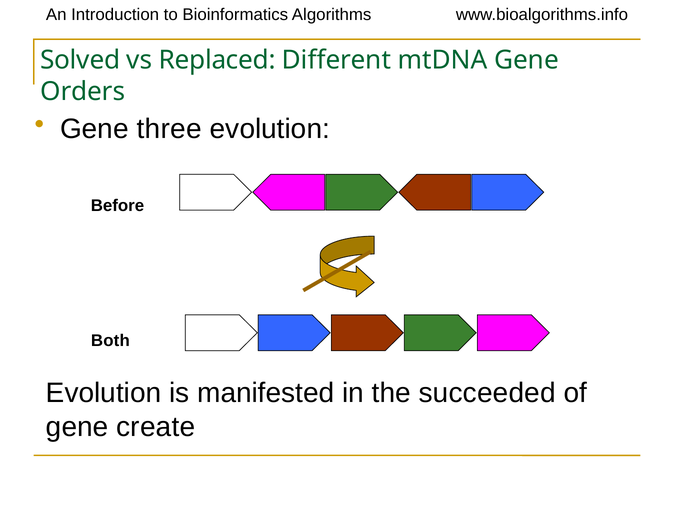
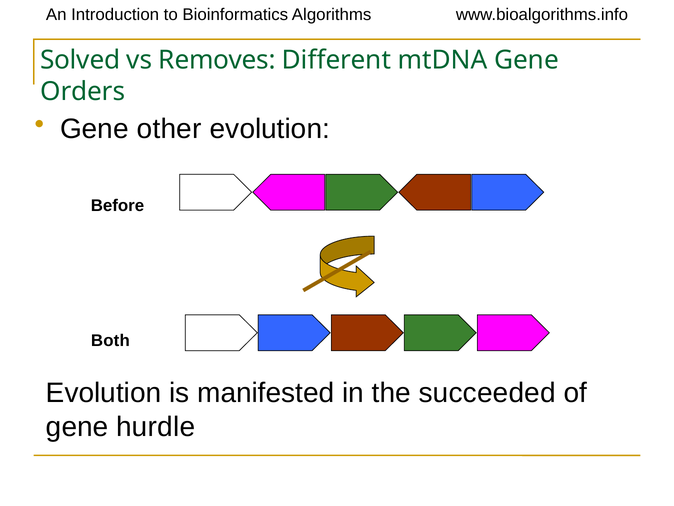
Replaced: Replaced -> Removes (217, 60)
three: three -> other (169, 129)
create: create -> hurdle (156, 427)
